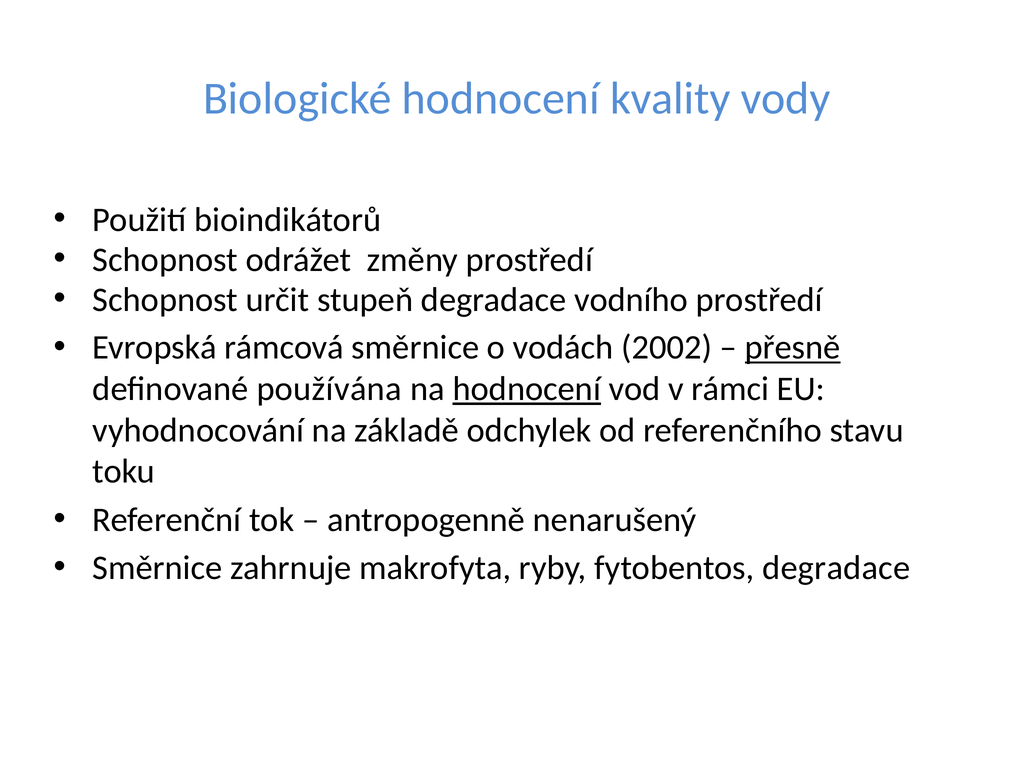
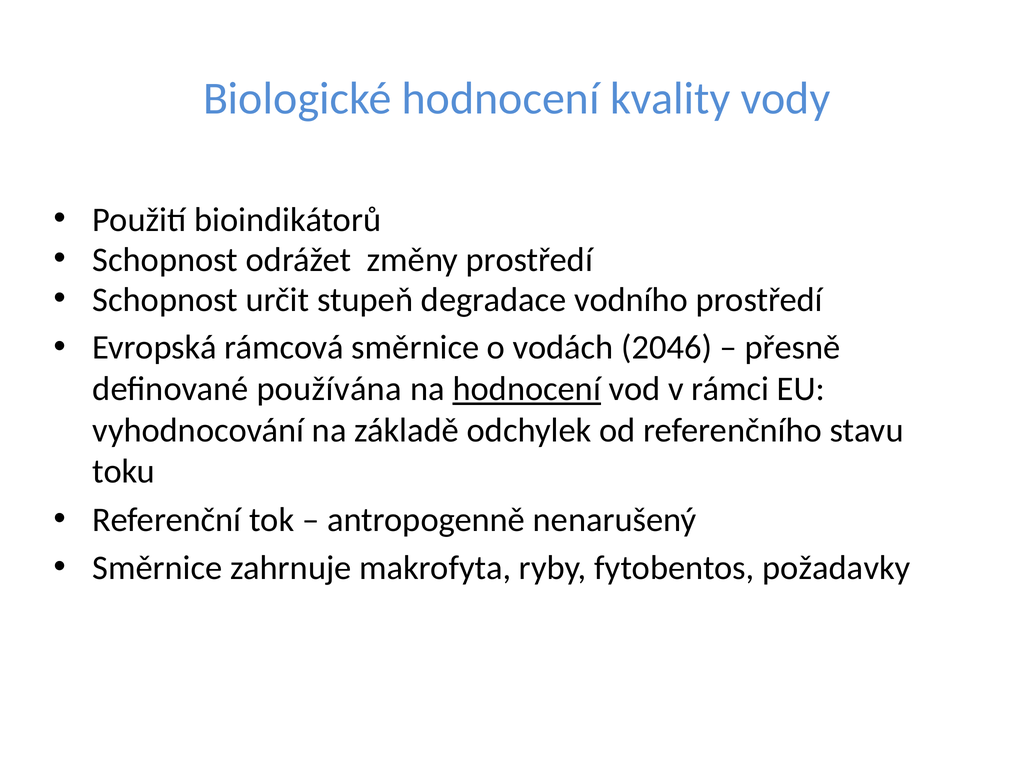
2002: 2002 -> 2046 (667, 348)
přesně underline: present -> none (793, 348)
fytobentos degradace: degradace -> požadavky (836, 568)
